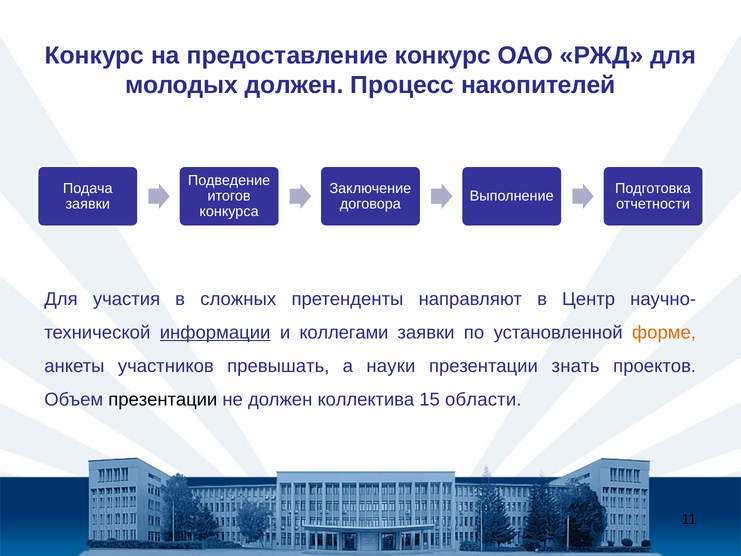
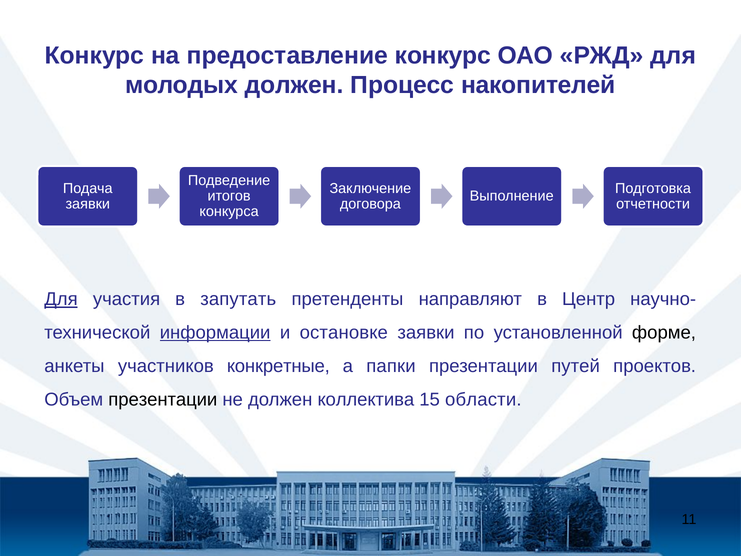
Для underline: none -> present (61, 299)
сложных: сложных -> запутать (238, 299)
коллегами: коллегами -> остановке (344, 333)
форме colour: orange -> black (664, 333)
превышать: превышать -> конкретные (278, 366)
науки: науки -> папки (391, 366)
знать: знать -> путей (576, 366)
